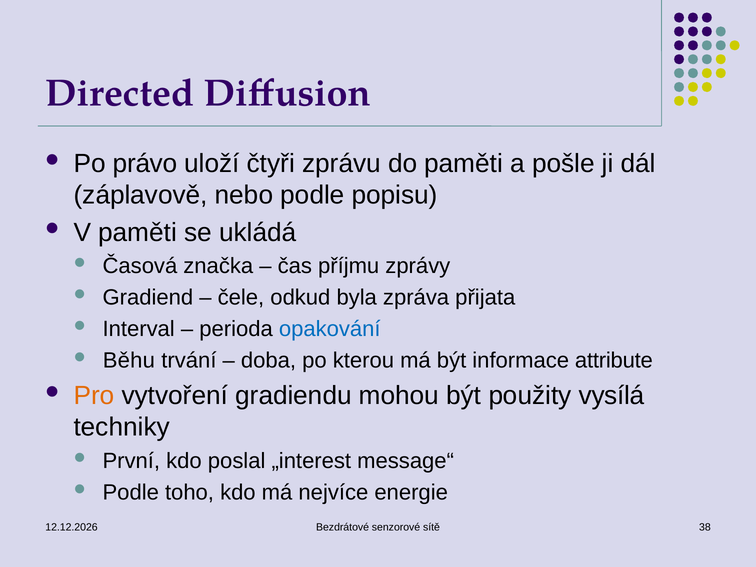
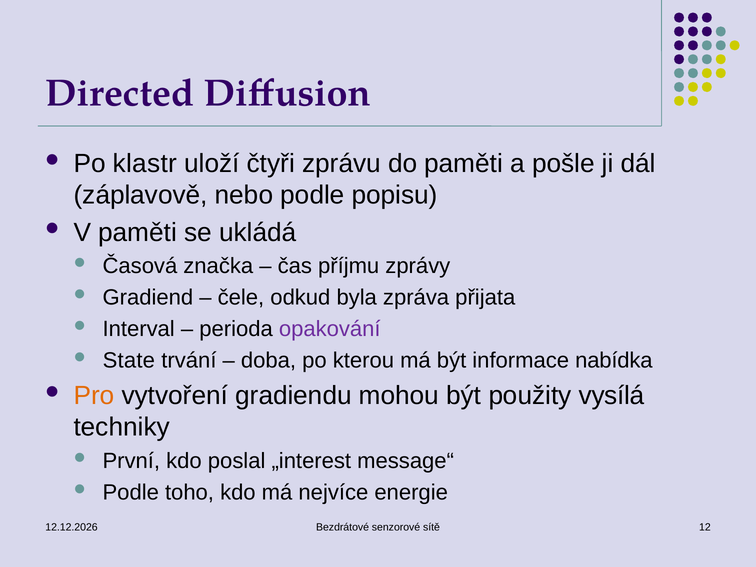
právo: právo -> klastr (145, 164)
opakování colour: blue -> purple (330, 329)
Běhu: Běhu -> State (129, 361)
attribute: attribute -> nabídka (614, 361)
38: 38 -> 12 (705, 527)
